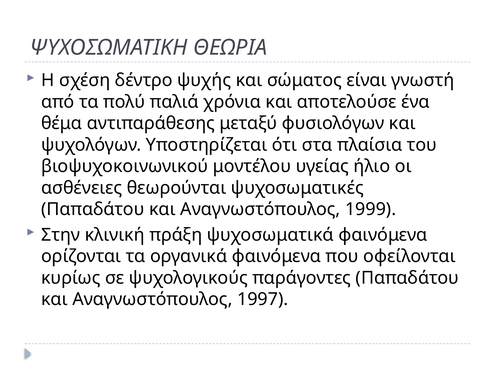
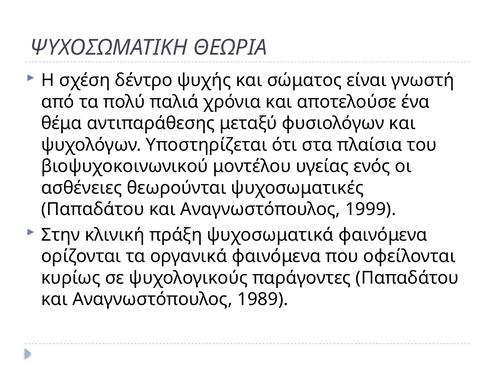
ήλιο: ήλιο -> ενός (372, 166)
1997: 1997 -> 1989 (263, 300)
